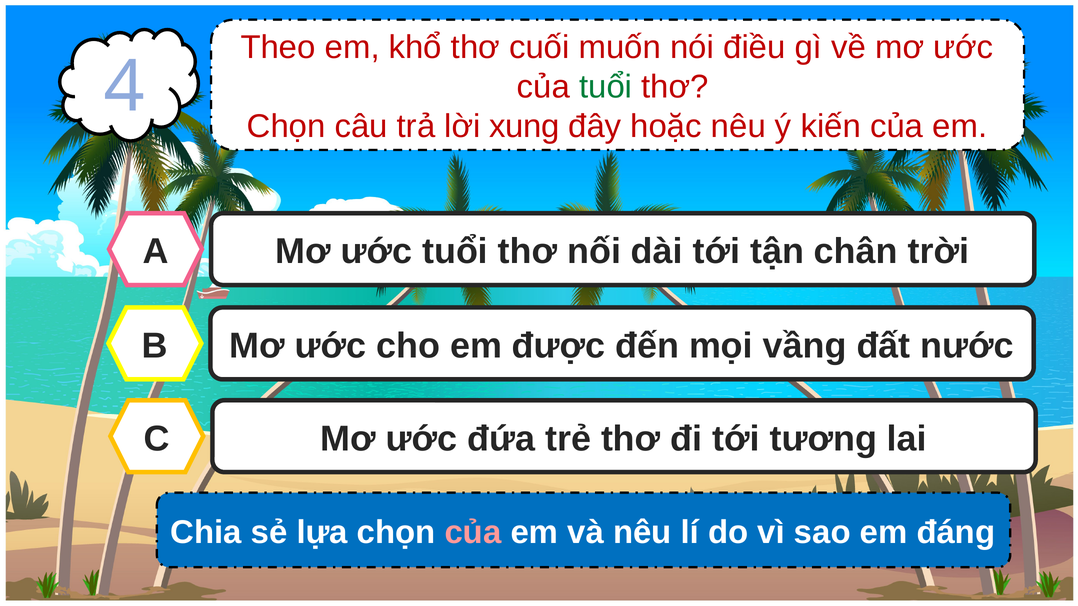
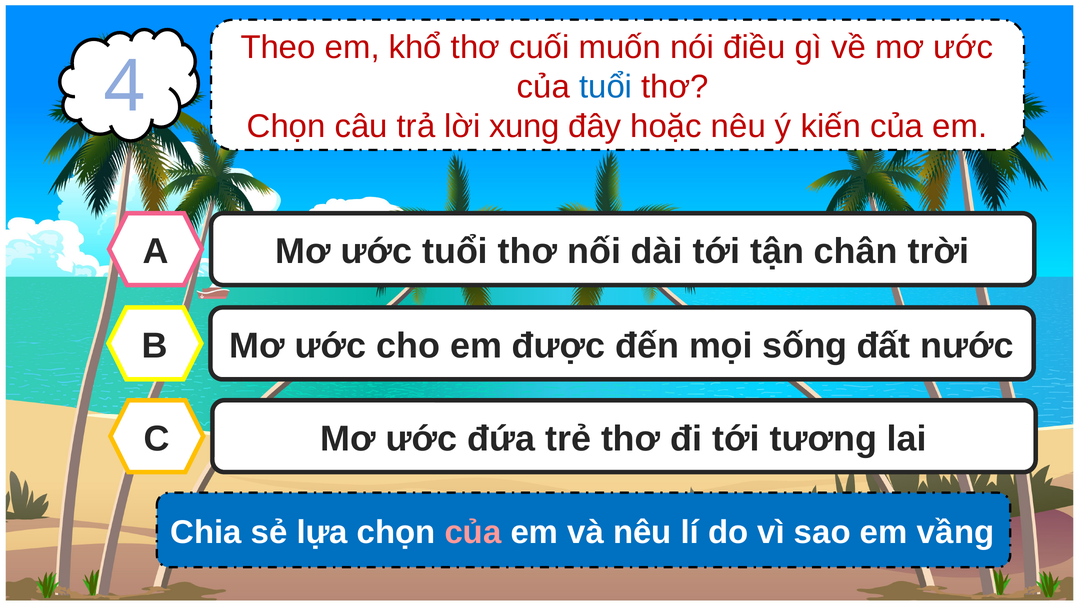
tuổi colour: green -> blue (606, 87)
vầng: vầng -> sống (805, 346)
đáng: đáng -> vầng (956, 533)
